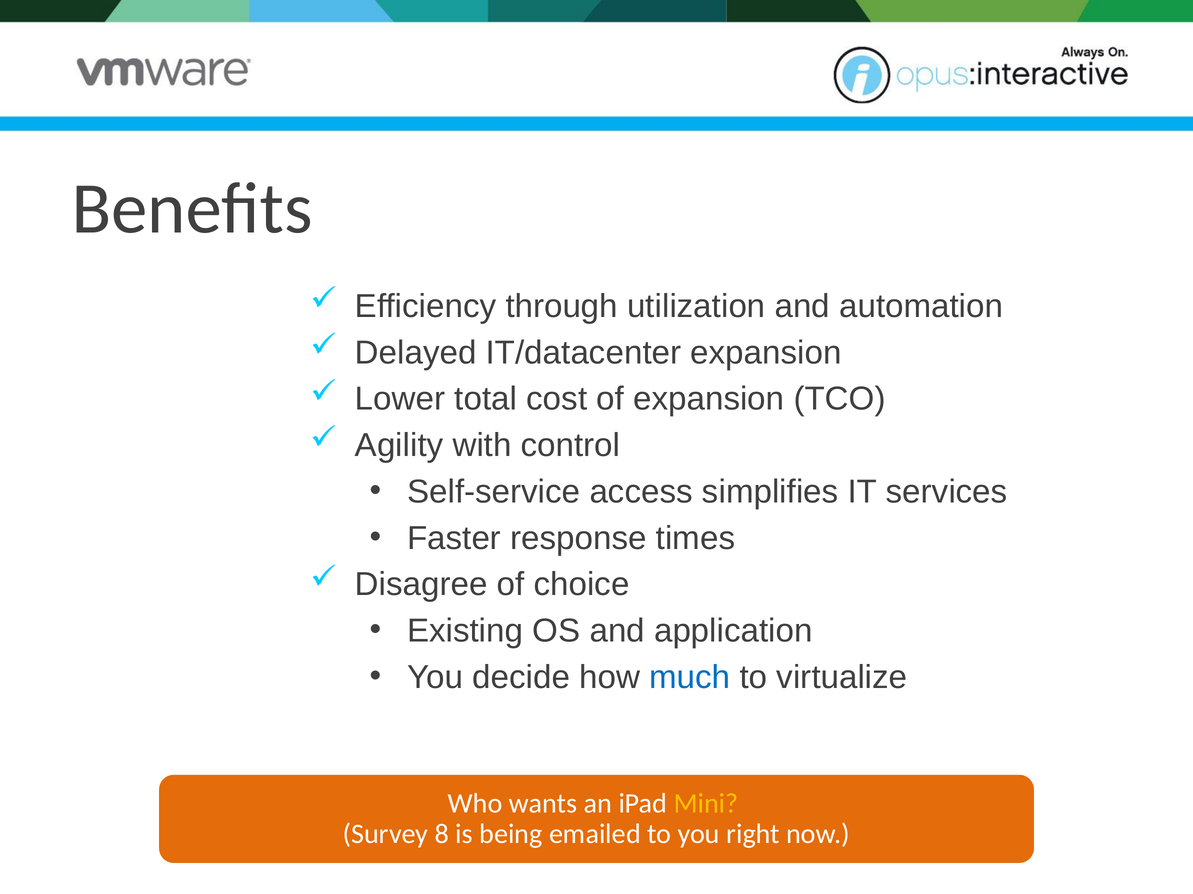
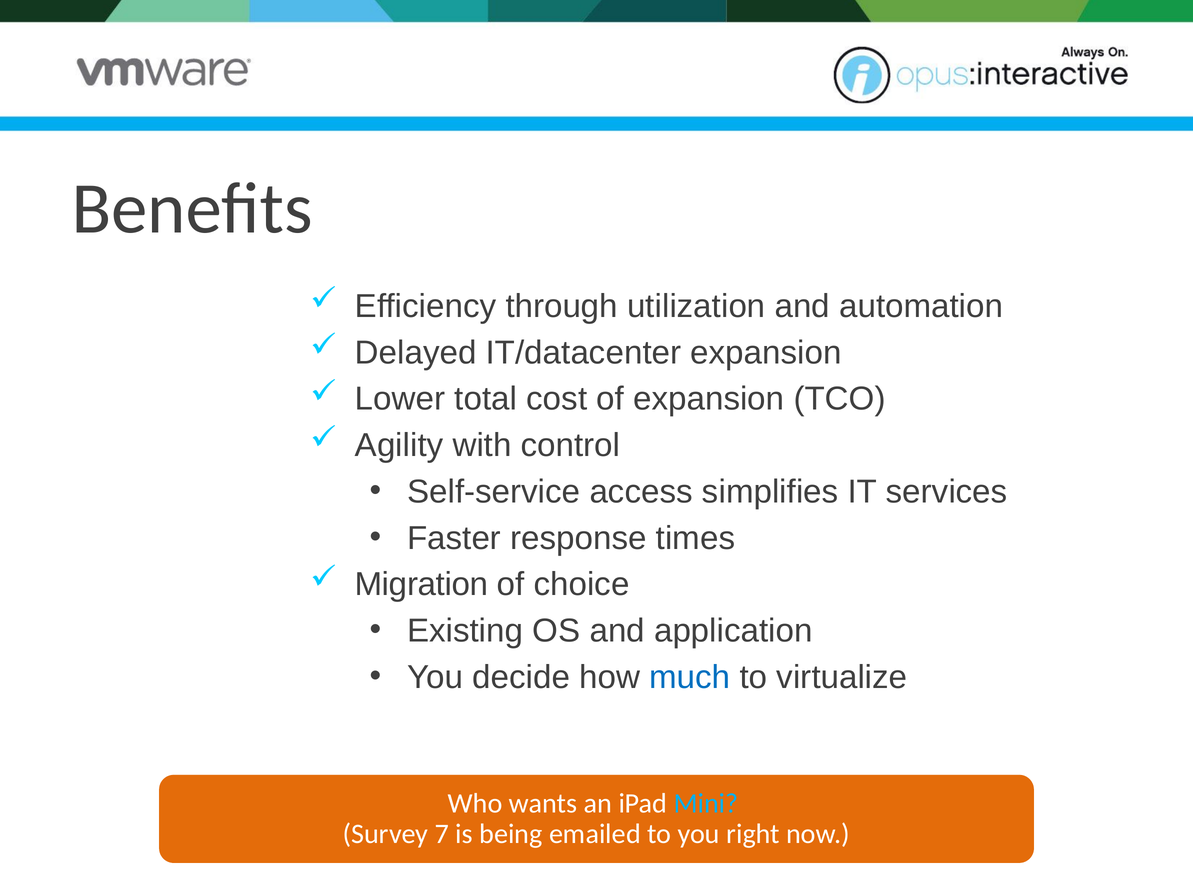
Disagree: Disagree -> Migration (421, 585)
Mini colour: yellow -> light blue (706, 804)
8: 8 -> 7 (442, 835)
